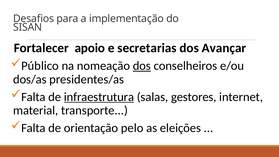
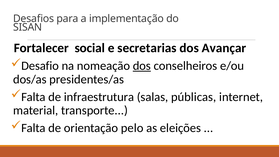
apoio: apoio -> social (90, 48)
Público: Público -> Desafio (40, 66)
infraestrutura underline: present -> none (99, 97)
gestores: gestores -> públicas (194, 97)
